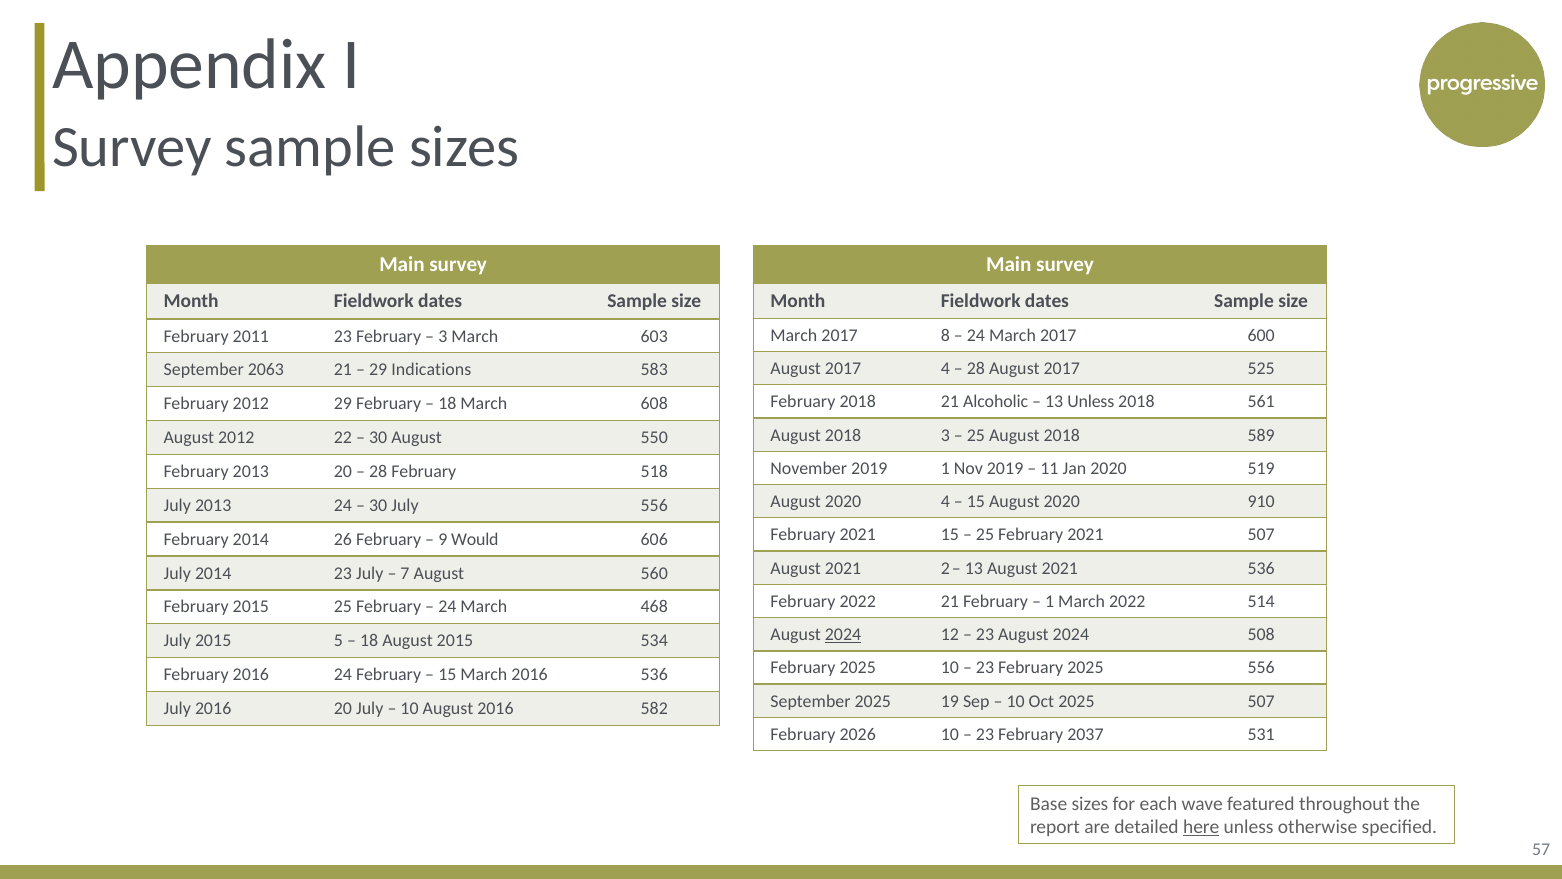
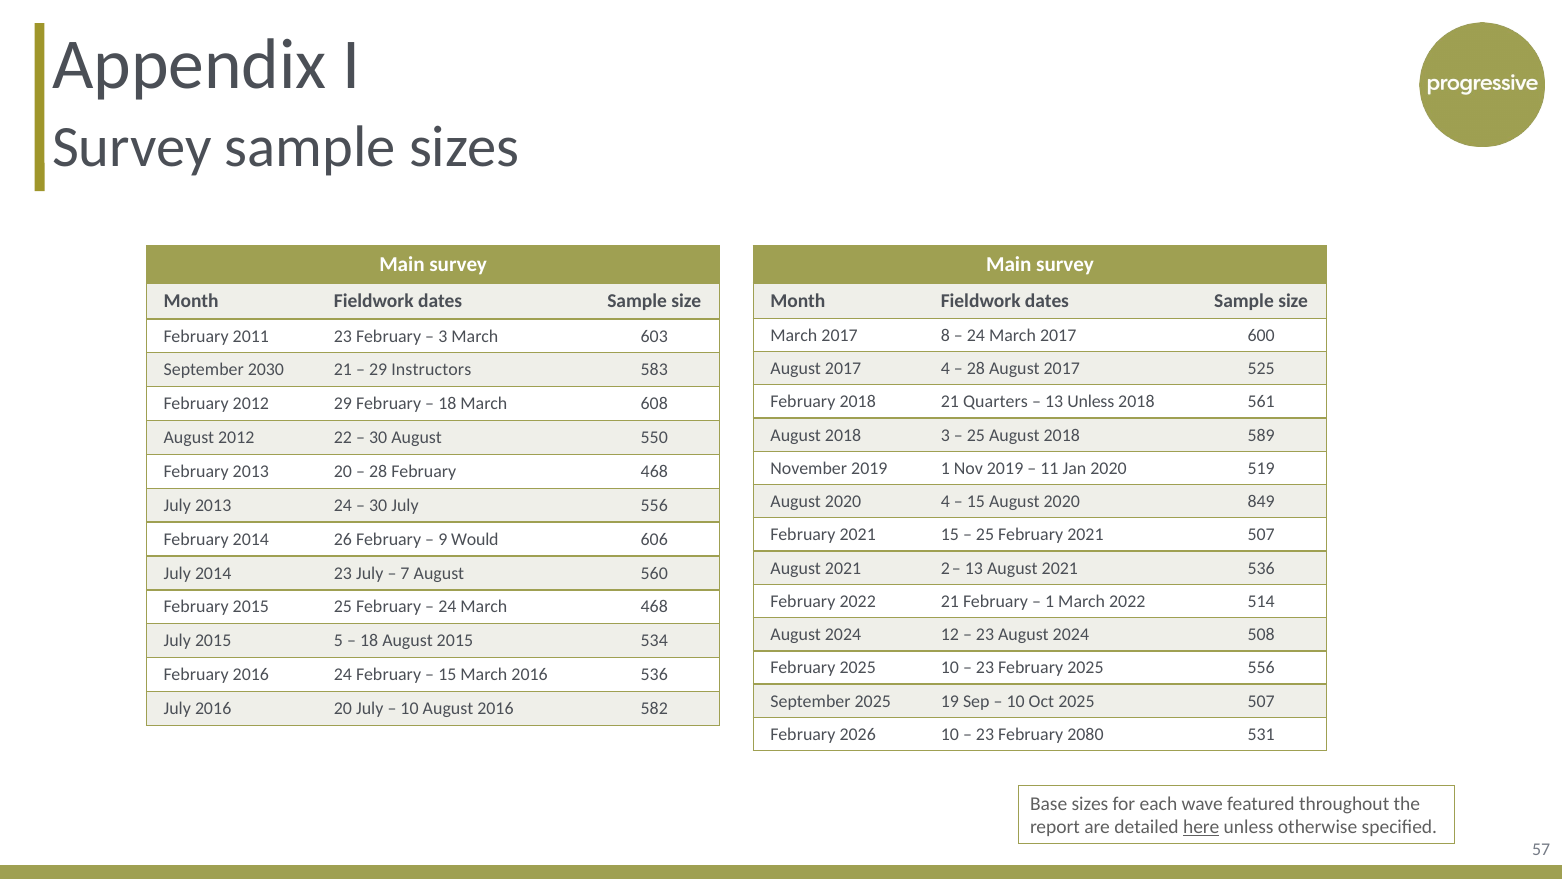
2063: 2063 -> 2030 (266, 370)
Indications: Indications -> Instructors (431, 370)
Alcoholic: Alcoholic -> Quarters (995, 402)
February 518: 518 -> 468 (654, 471)
910: 910 -> 849 (1261, 501)
2024 underline: present -> none (843, 634)
2037: 2037 -> 2080 (1085, 734)
